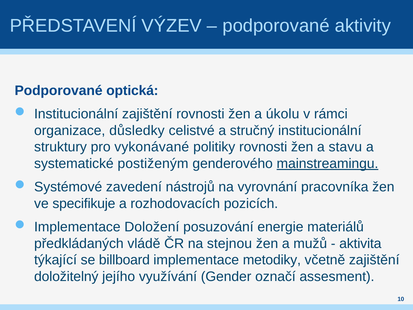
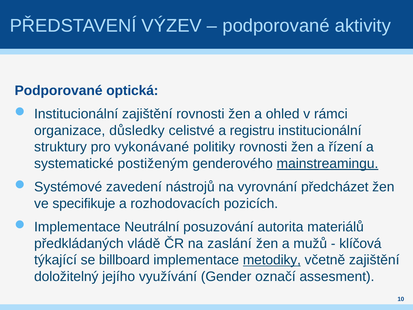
úkolu: úkolu -> ohled (283, 114)
stručný: stručný -> registru (252, 130)
stavu: stavu -> řízení (345, 147)
pracovníka: pracovníka -> předcházet (335, 187)
Doložení: Doložení -> Neutrální (152, 227)
energie: energie -> autorita (280, 227)
stejnou: stejnou -> zaslání (229, 243)
aktivita: aktivita -> klíčová (360, 243)
metodiky underline: none -> present (272, 260)
